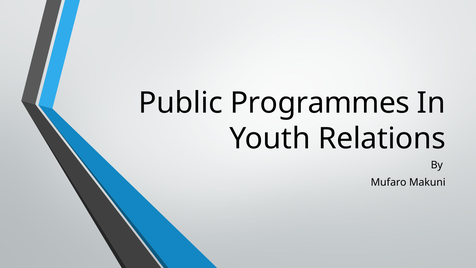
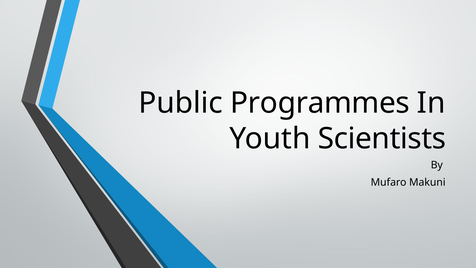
Relations: Relations -> Scientists (382, 138)
